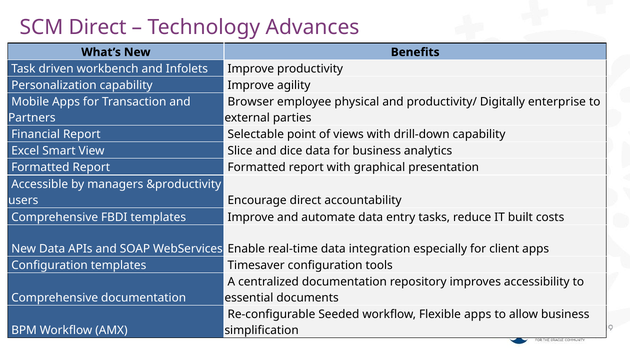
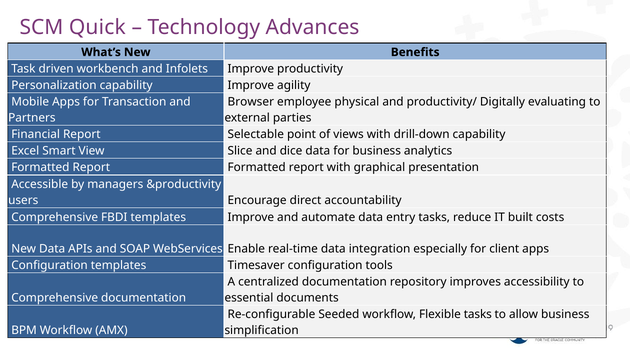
SCM Direct: Direct -> Quick (97, 27)
enterprise: enterprise -> evaluating (557, 102)
Flexible apps: apps -> tasks (478, 315)
